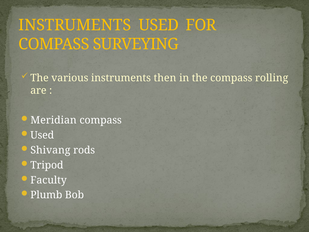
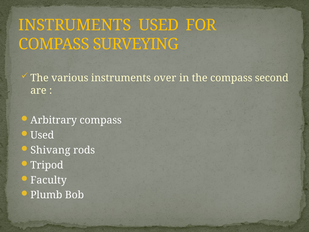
then: then -> over (165, 78)
rolling: rolling -> second (272, 78)
Meridian: Meridian -> Arbitrary (54, 120)
